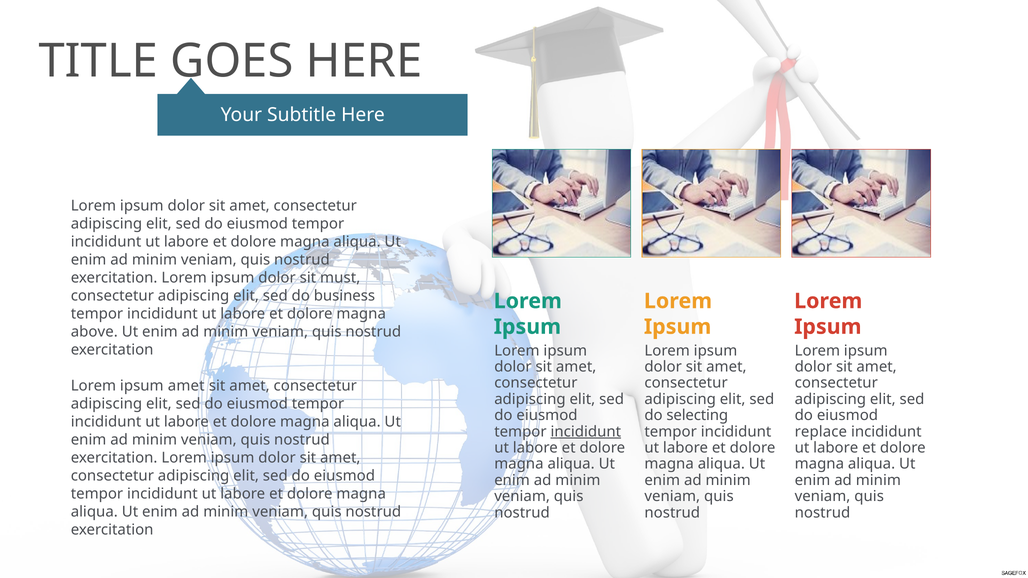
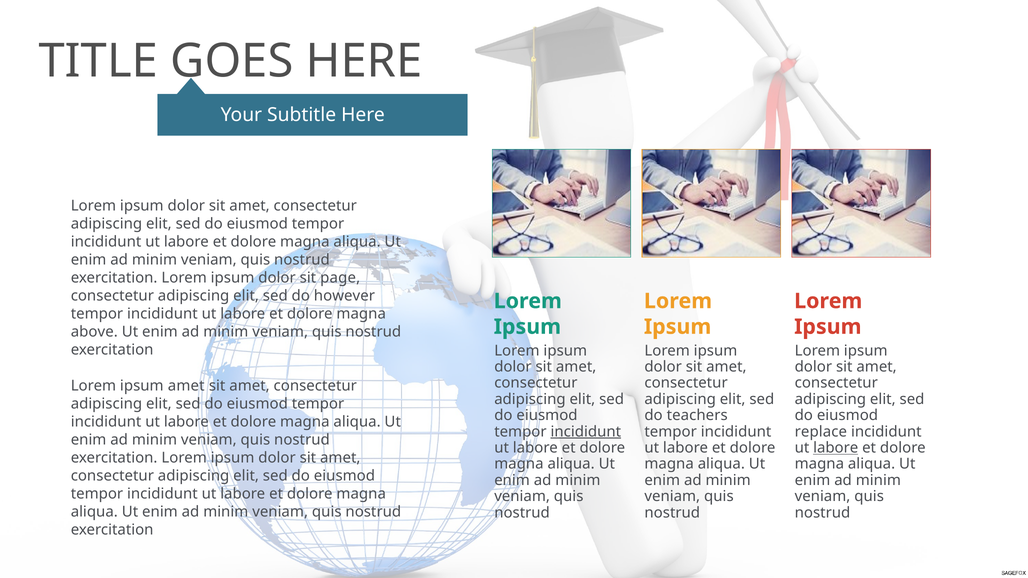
must: must -> page (340, 278)
business: business -> however (344, 296)
selecting: selecting -> teachers (697, 416)
labore underline: none -> present (836, 448)
